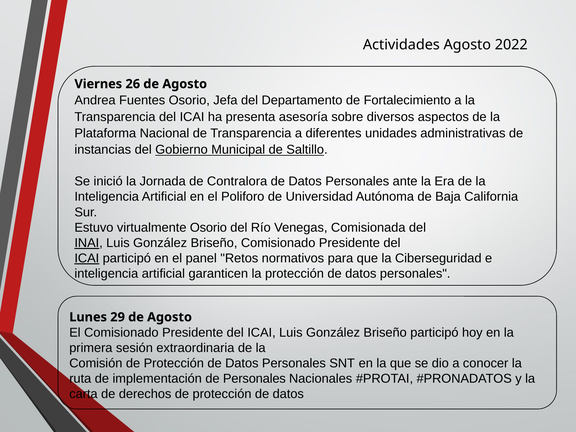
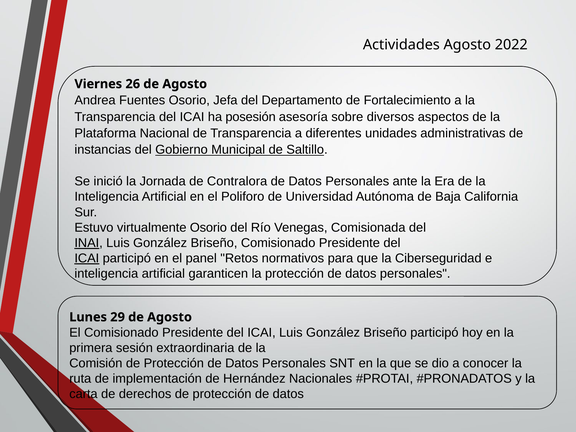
presenta: presenta -> posesión (251, 117)
de Personales: Personales -> Hernández (254, 379)
